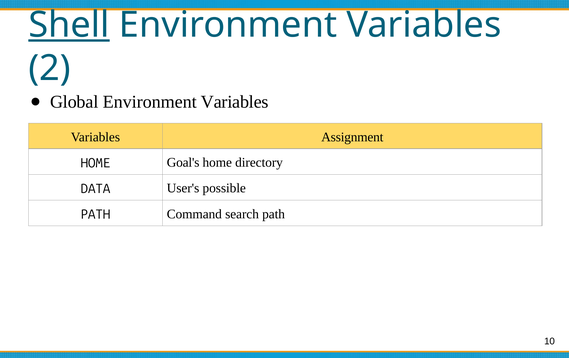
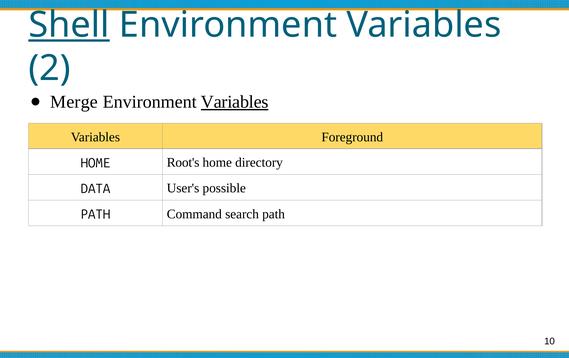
Global: Global -> Merge (74, 102)
Variables underline: none -> present (235, 102)
Assignment: Assignment -> Foreground (352, 137)
Goal's: Goal's -> Root's (183, 163)
